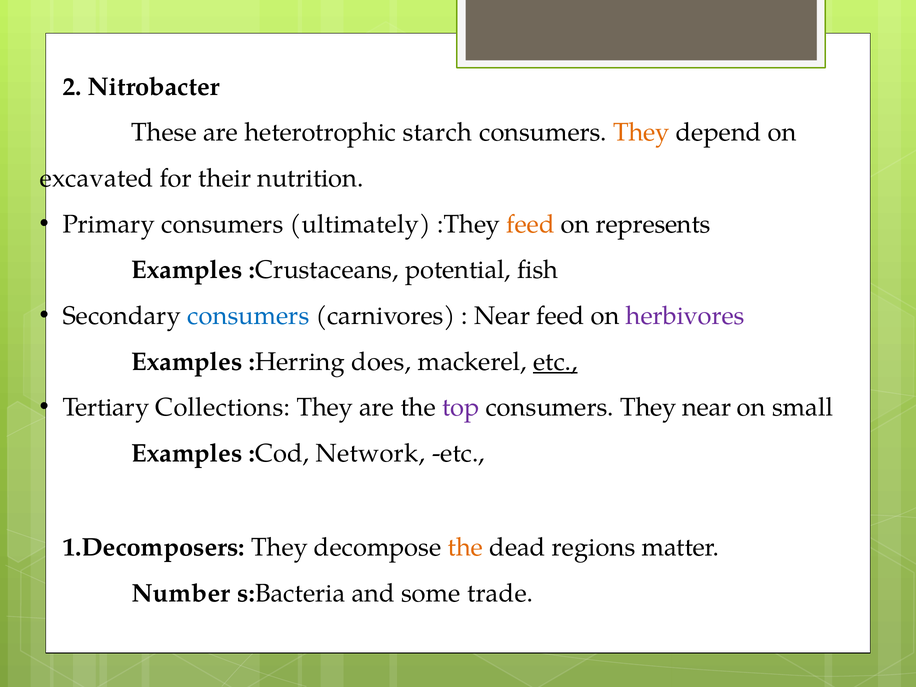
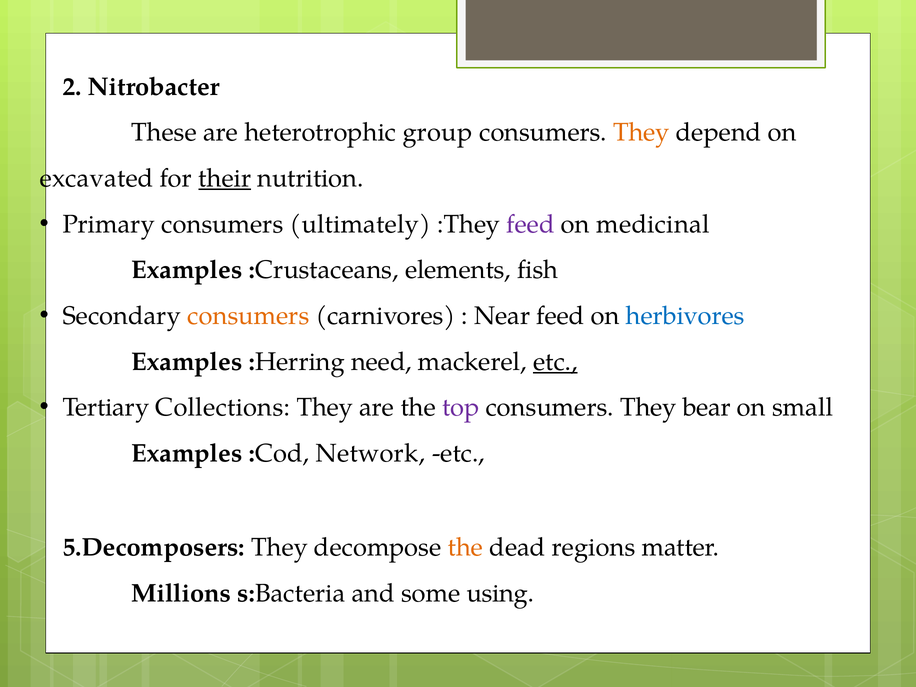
starch: starch -> group (437, 133)
their underline: none -> present (225, 178)
feed colour: orange -> purple (531, 224)
represents: represents -> medicinal (653, 224)
potential: potential -> elements (458, 270)
consumers colour: blue -> orange (248, 316)
herbivores colour: purple -> blue (685, 316)
does: does -> need (382, 362)
They near: near -> bear (707, 407)
1.Decomposers: 1.Decomposers -> 5.Decomposers (154, 548)
Number: Number -> Millions (181, 593)
trade: trade -> using (500, 593)
